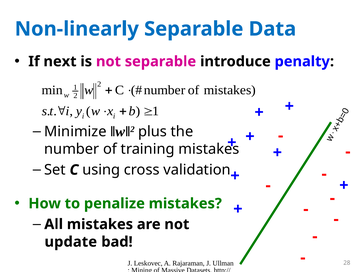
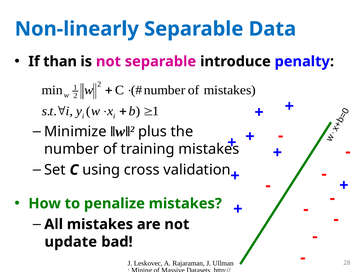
next: next -> than (60, 62)
